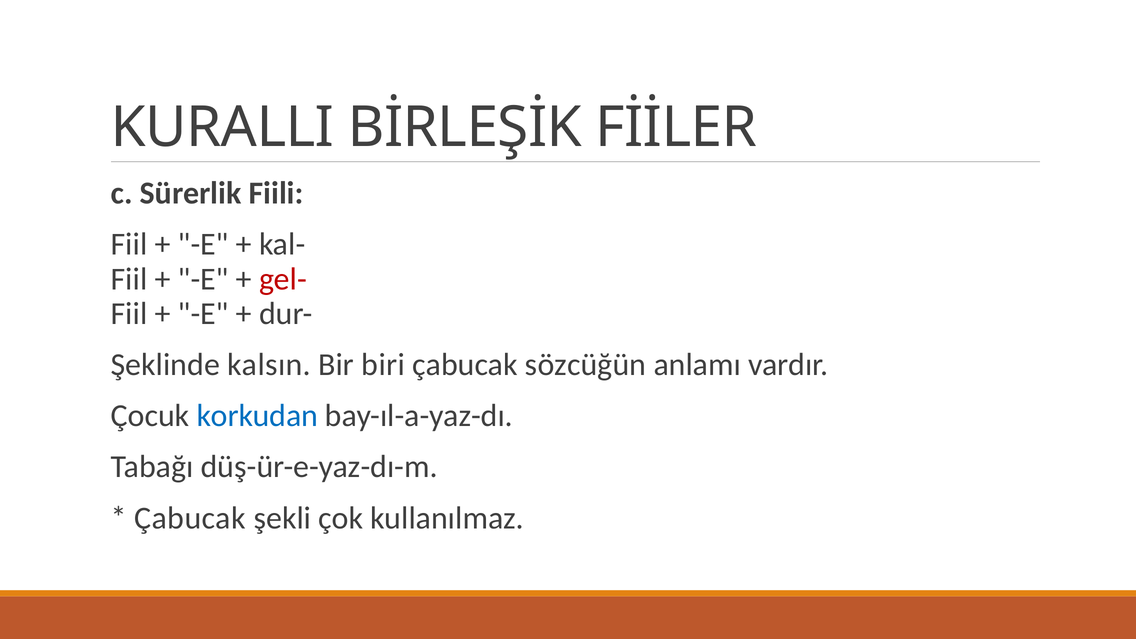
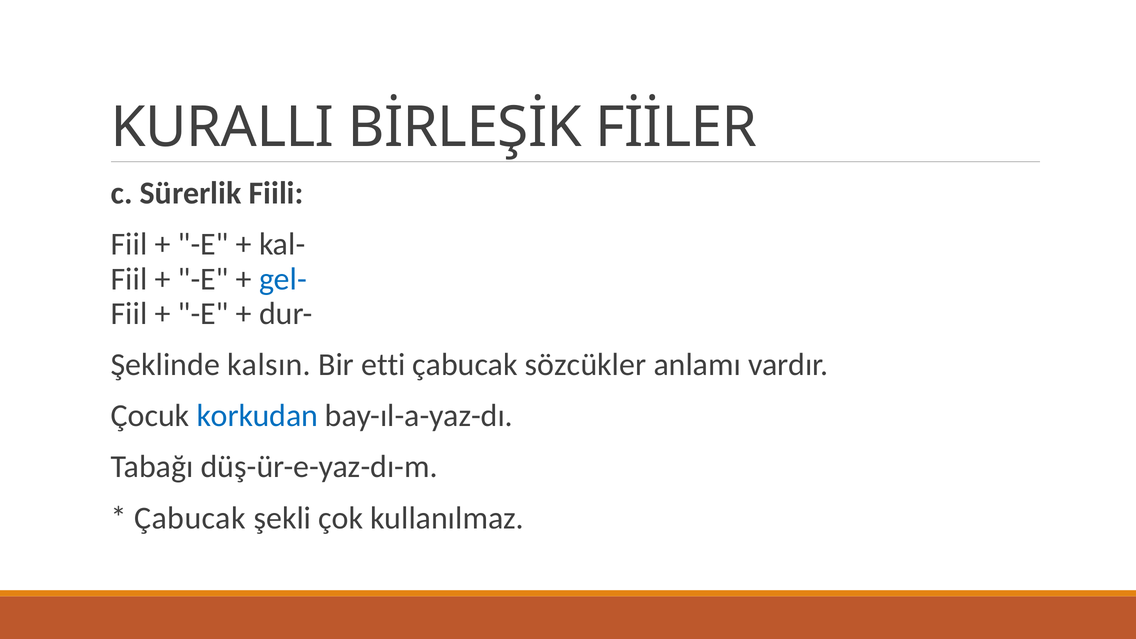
gel- colour: red -> blue (283, 279)
biri: biri -> etti (383, 365)
sözcüğün: sözcüğün -> sözcükler (586, 365)
